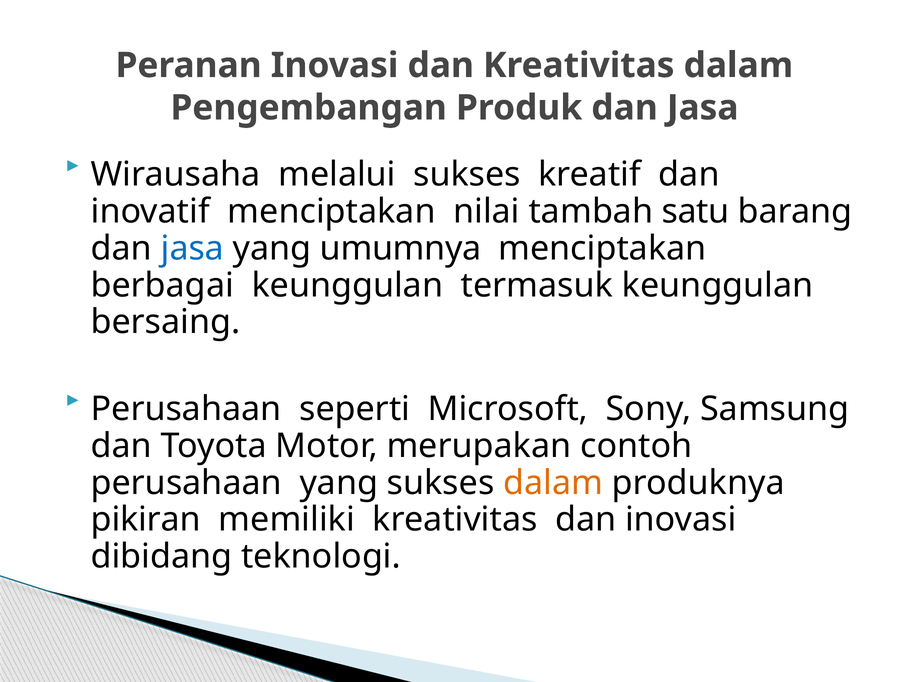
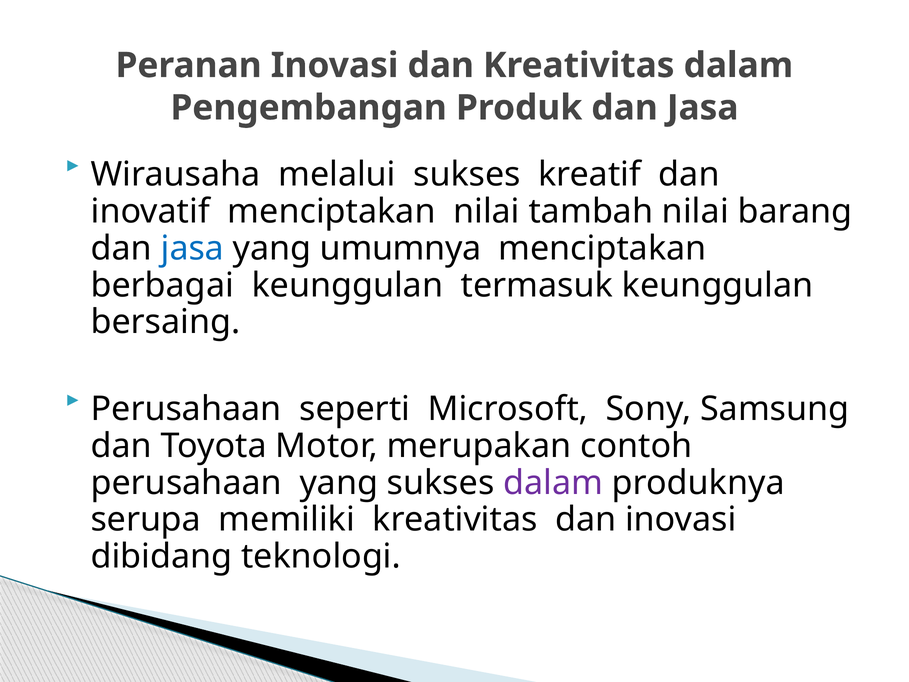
tambah satu: satu -> nilai (695, 211)
dalam colour: orange -> purple (553, 483)
pikiran: pikiran -> serupa (146, 519)
